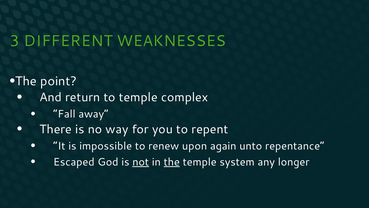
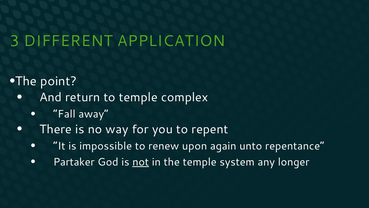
WEAKNESSES: WEAKNESSES -> APPLICATION (171, 41)
Escaped: Escaped -> Partaker (74, 162)
the underline: present -> none (172, 162)
